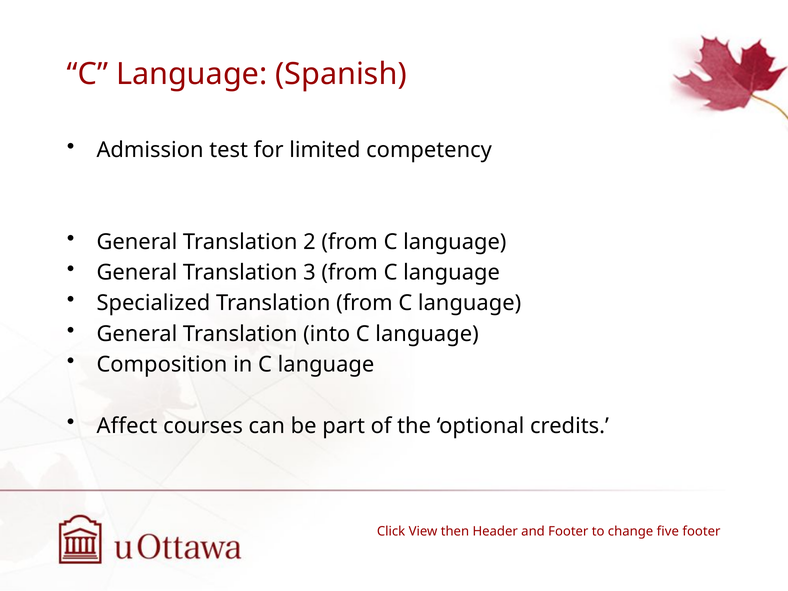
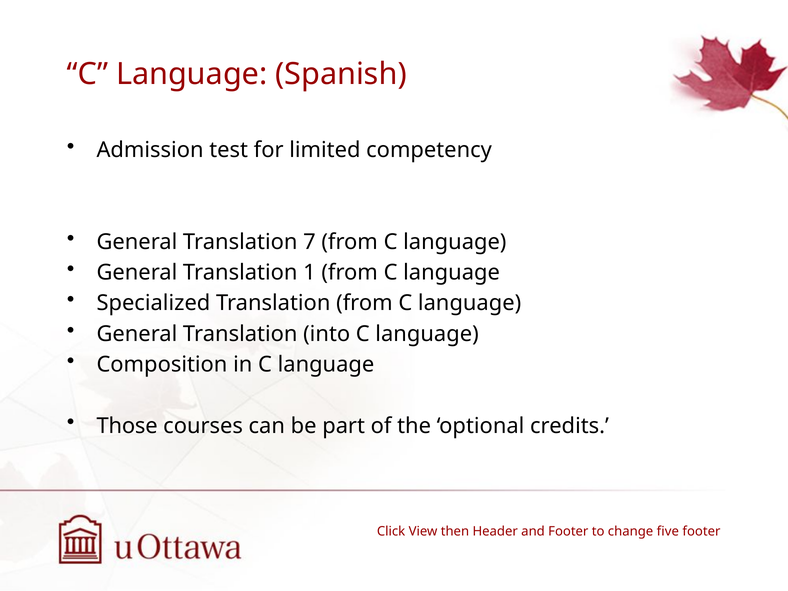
2: 2 -> 7 (309, 242)
3: 3 -> 1 (309, 273)
Affect: Affect -> Those (127, 426)
